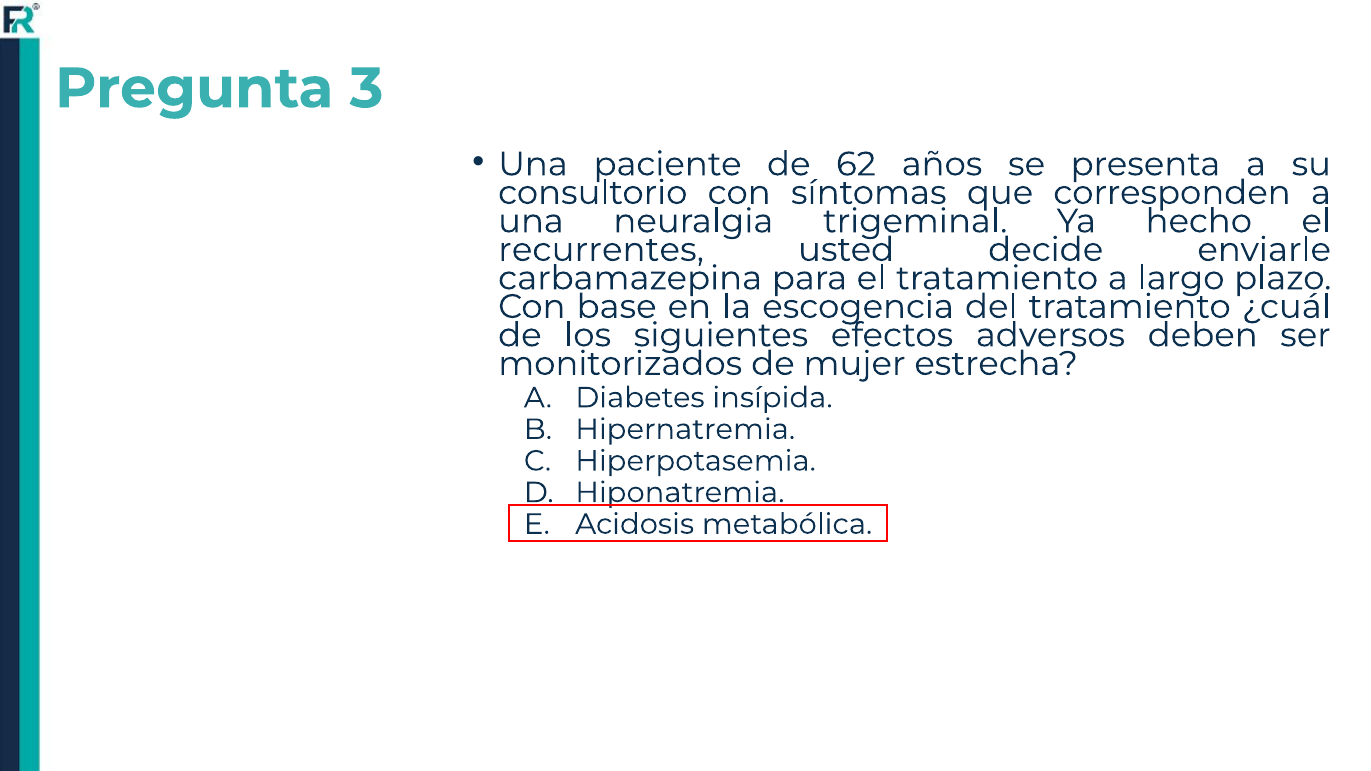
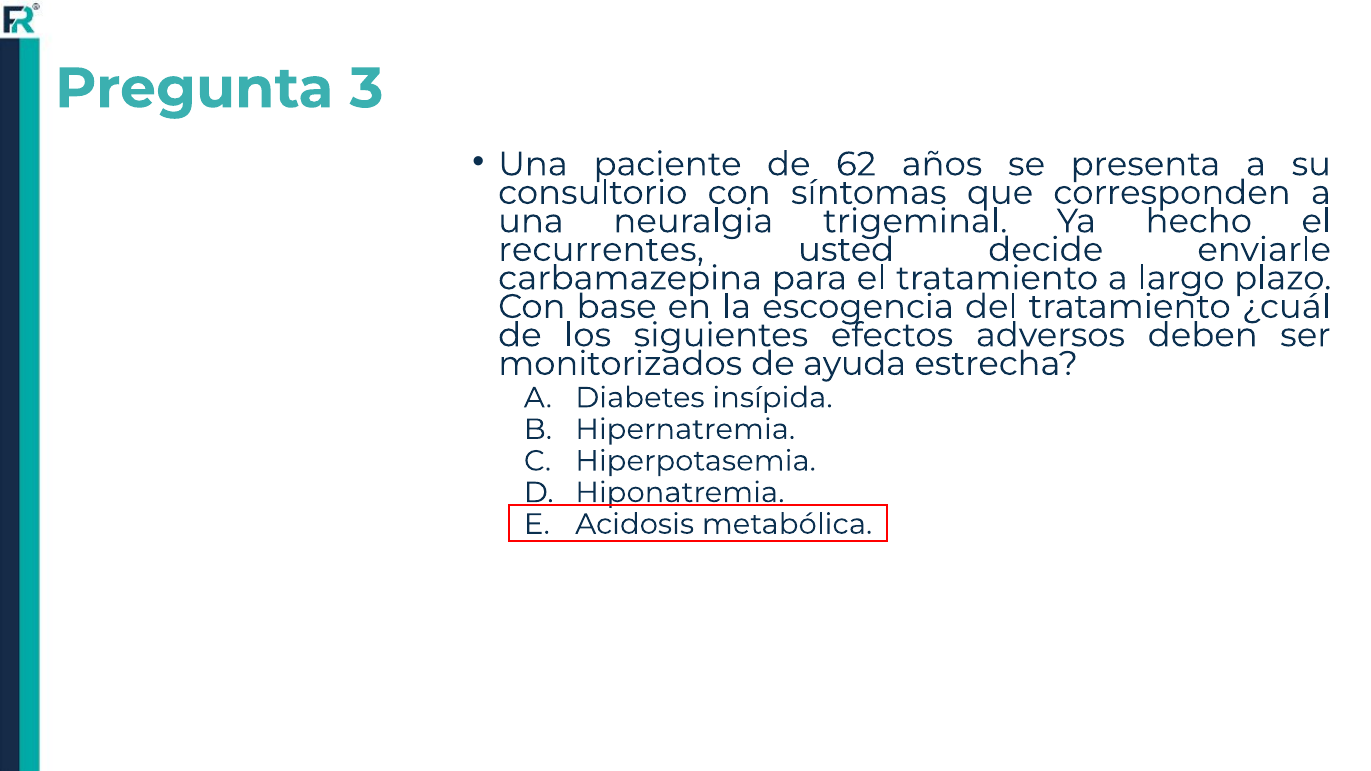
mujer: mujer -> ayuda (855, 364)
